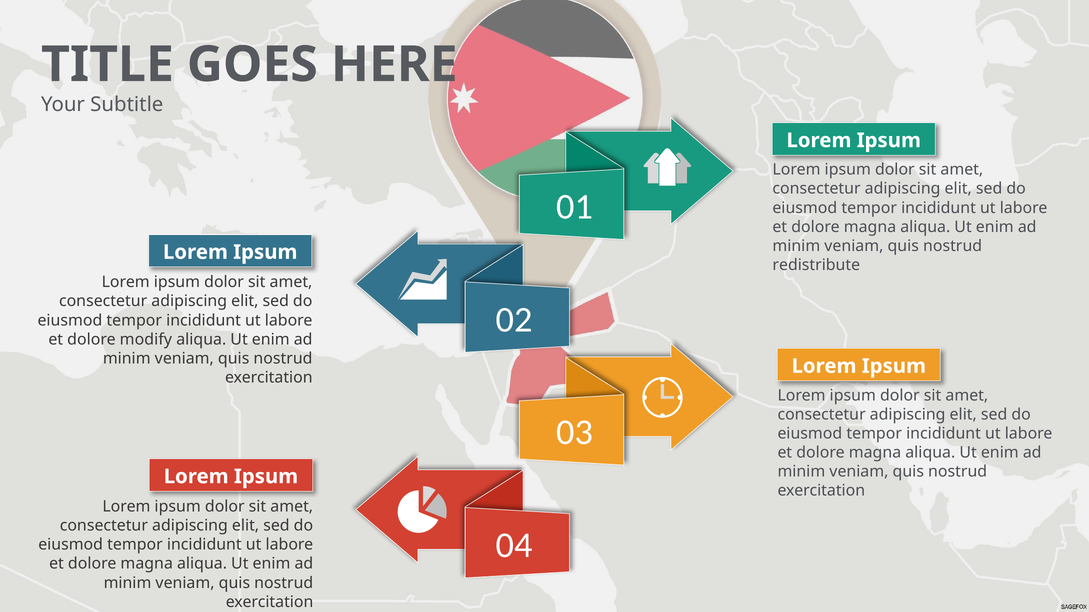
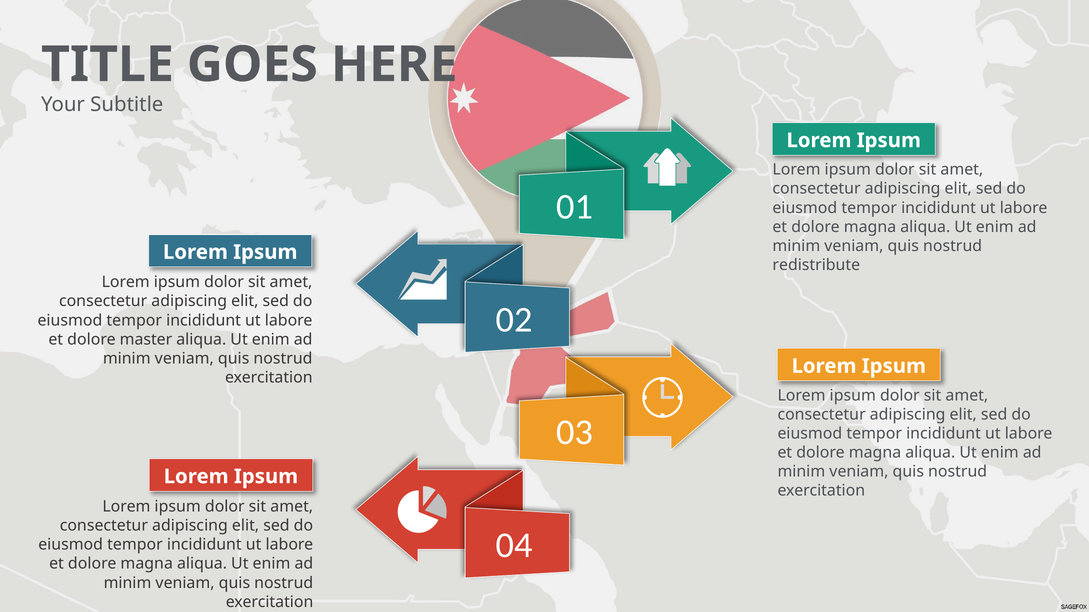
modify: modify -> master (146, 340)
